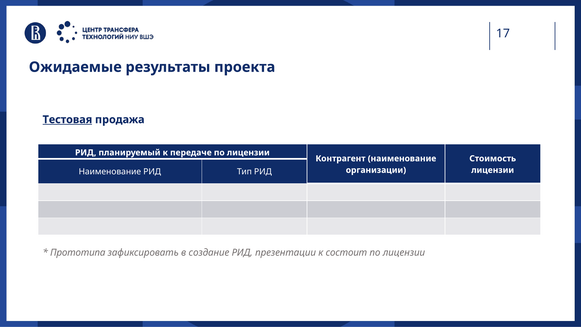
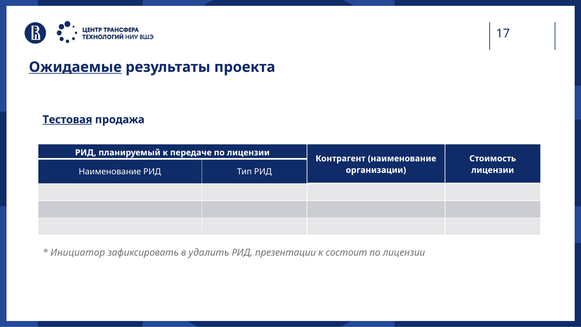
Ожидаемые underline: none -> present (75, 67)
Прототипа: Прототипа -> Инициатор (78, 252)
создание: создание -> удалить (209, 252)
